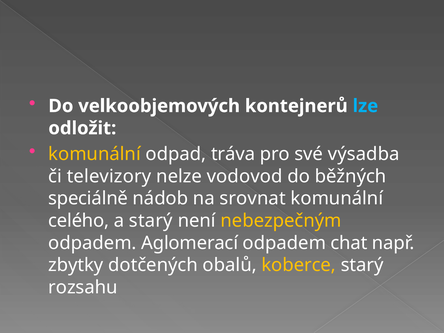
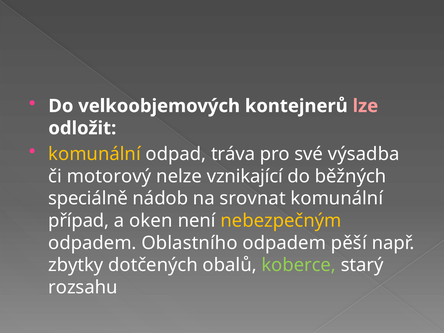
lze colour: light blue -> pink (365, 106)
televizory: televizory -> motorový (109, 176)
vodovod: vodovod -> vznikající (245, 176)
celého: celého -> případ (79, 221)
a starý: starý -> oken (151, 221)
Aglomerací: Aglomerací -> Oblastního (190, 243)
chat: chat -> pěší (349, 243)
koberce colour: yellow -> light green (299, 265)
